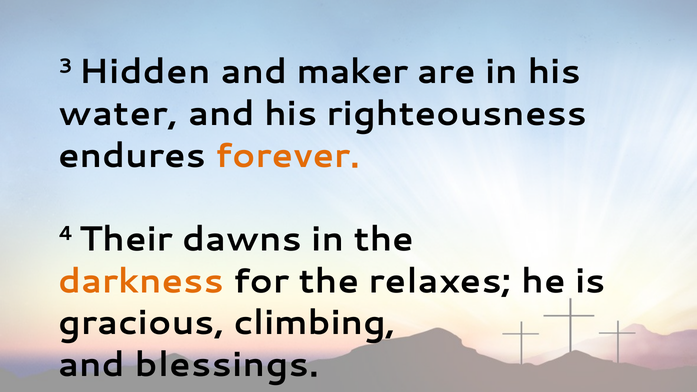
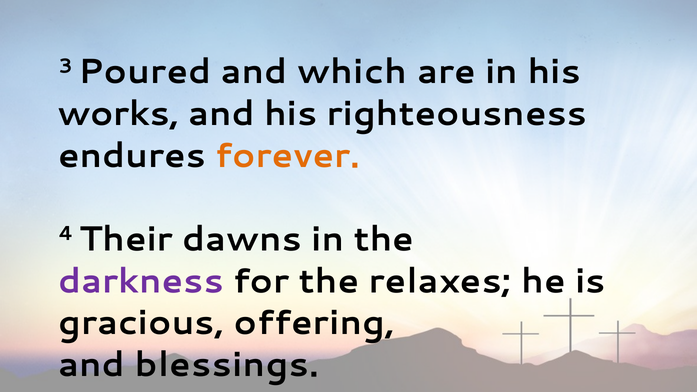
Hidden: Hidden -> Poured (145, 72)
maker: maker -> which (352, 72)
water: water -> works (119, 114)
darkness colour: orange -> purple (141, 281)
climbing: climbing -> offering (314, 323)
